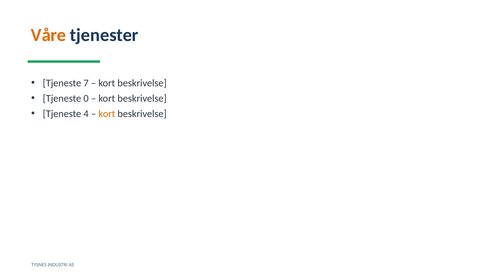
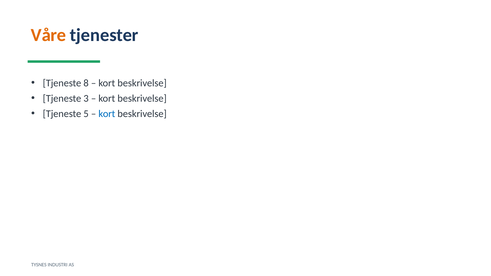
7: 7 -> 8 (86, 83)
0: 0 -> 3 (86, 99)
4: 4 -> 5 (86, 114)
kort colour: orange -> blue (107, 114)
